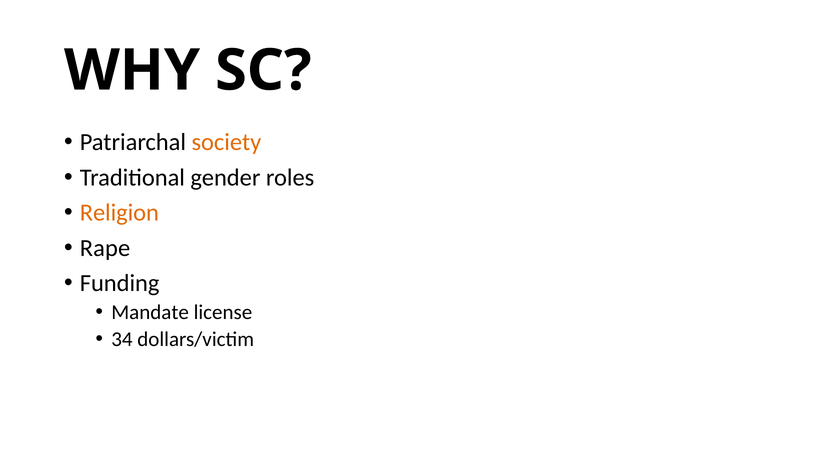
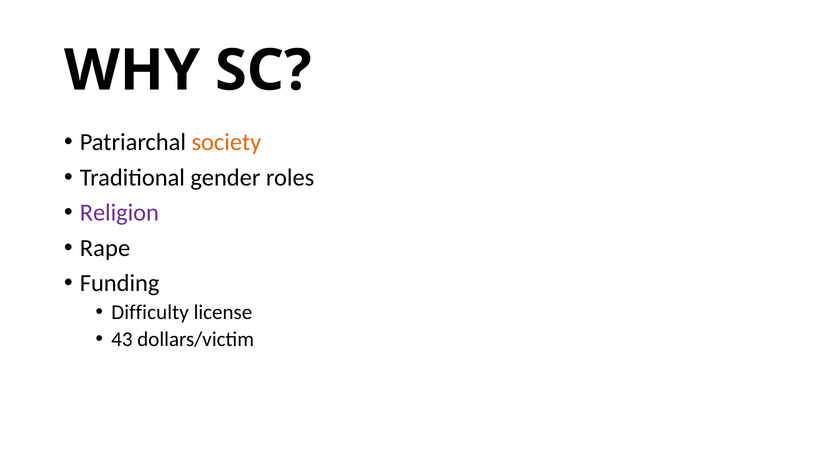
Religion colour: orange -> purple (119, 212)
Mandate: Mandate -> Difficulty (150, 312)
34: 34 -> 43 (122, 339)
